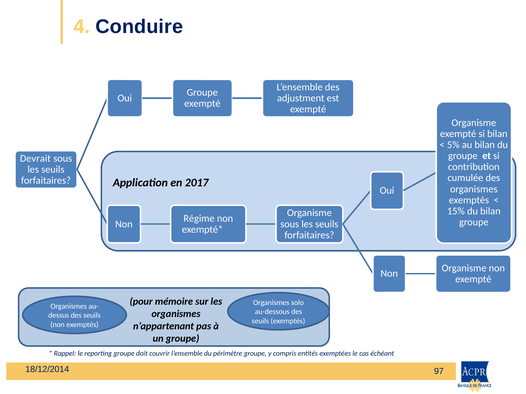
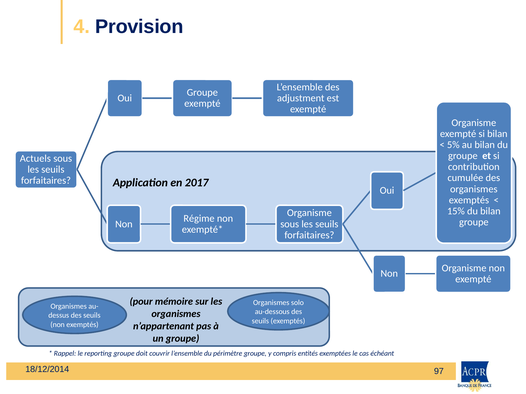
Conduire: Conduire -> Provision (139, 27)
Devrait: Devrait -> Actuels (35, 159)
